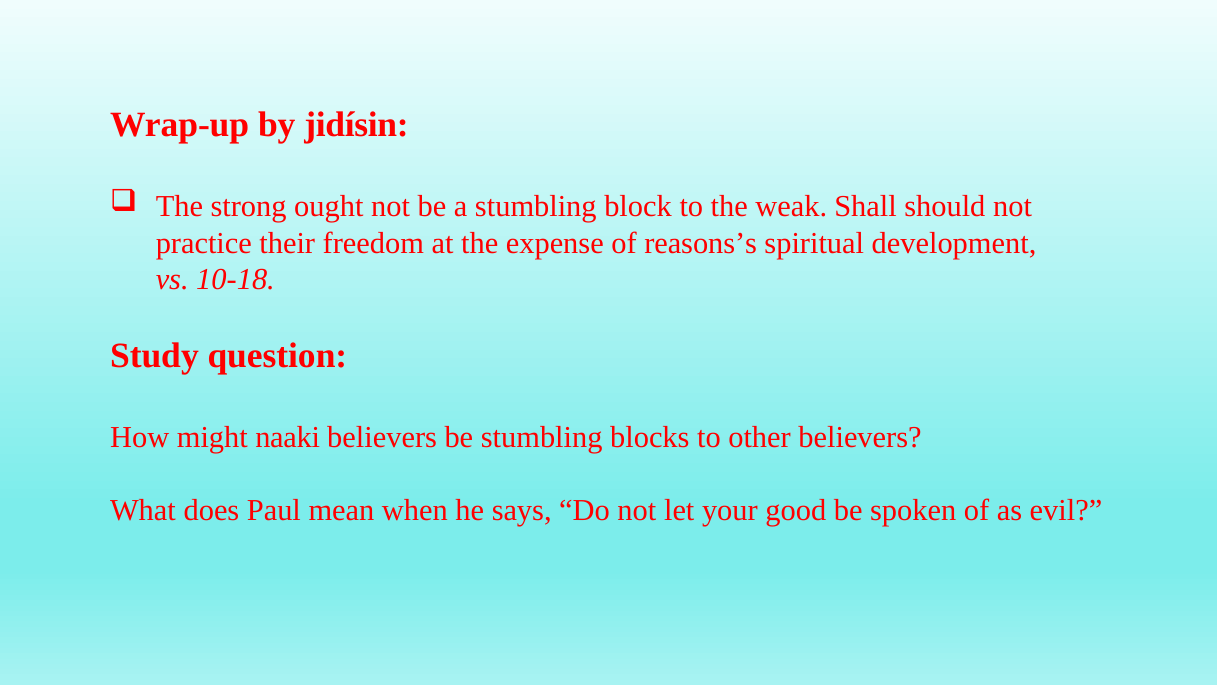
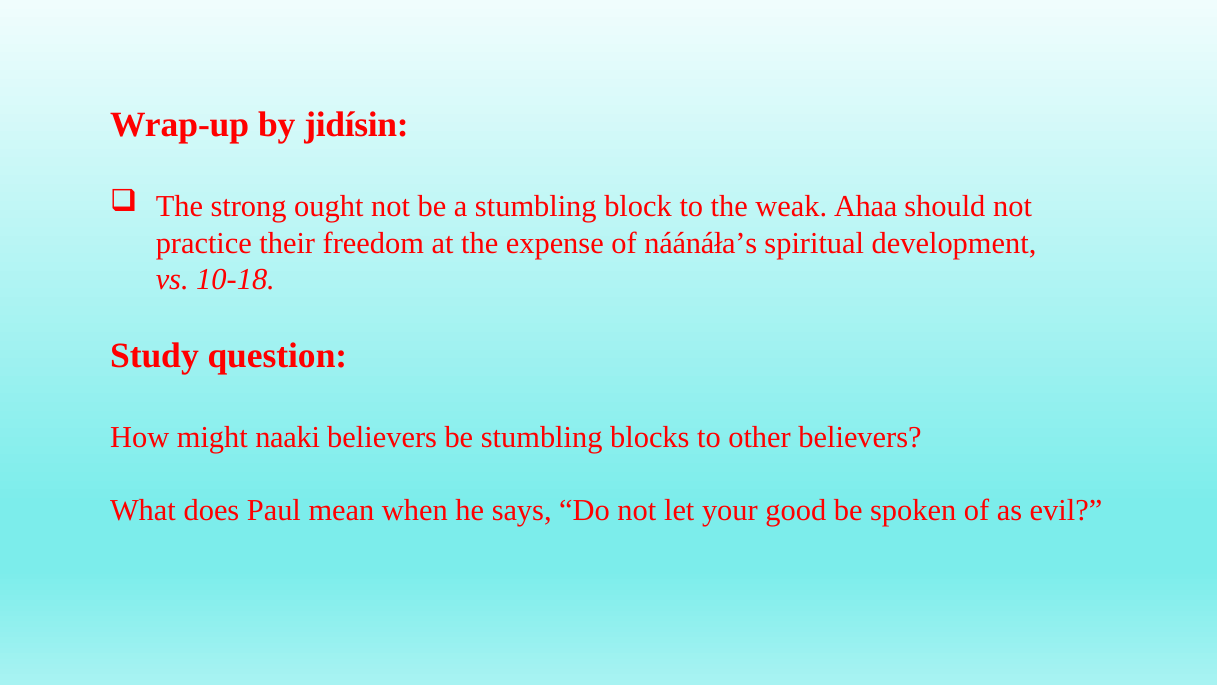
Shall: Shall -> Ahaa (866, 206)
reasons’s: reasons’s -> náánáła’s (701, 243)
